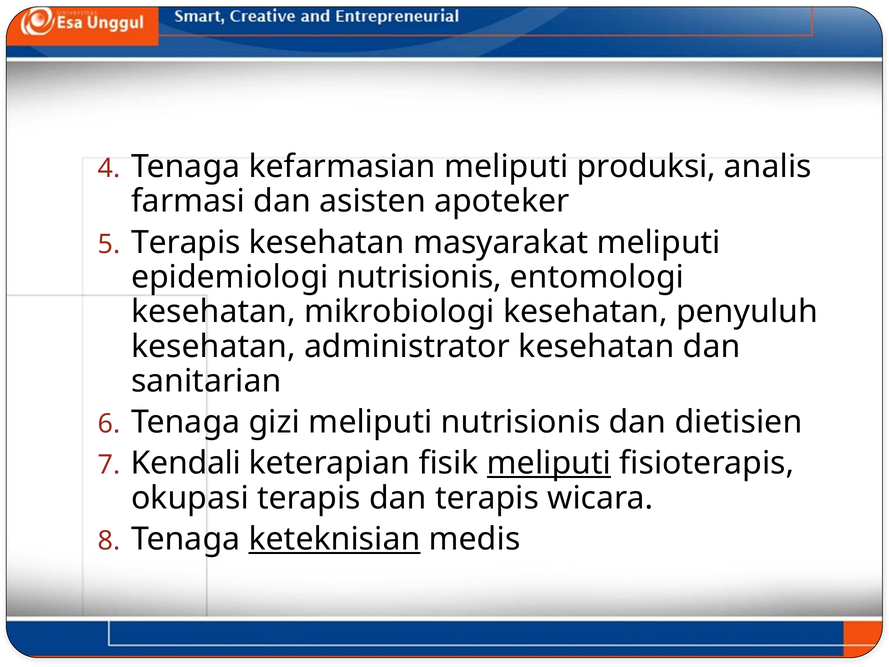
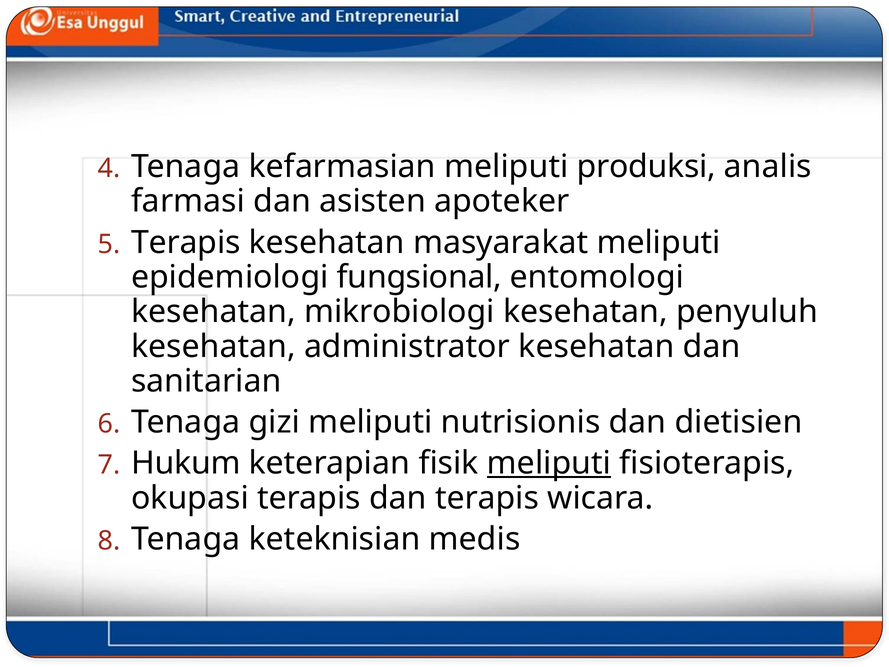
epidemiologi nutrisionis: nutrisionis -> fungsional (419, 277)
Kendali: Kendali -> Hukum (186, 463)
keteknisian underline: present -> none (335, 539)
